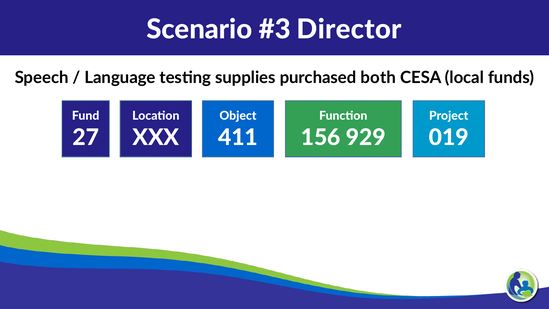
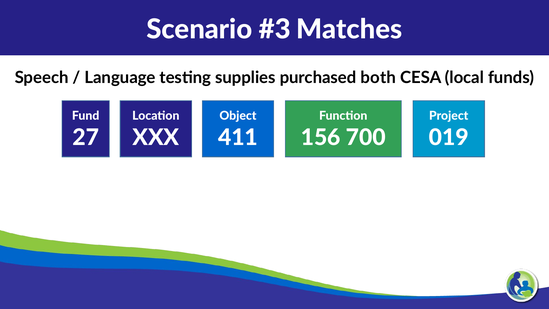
Director: Director -> Matches (349, 30)
929: 929 -> 700 (366, 138)
